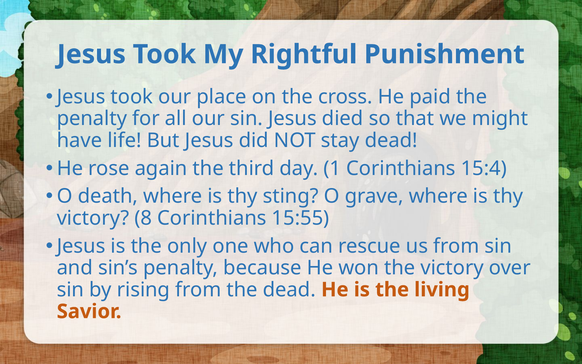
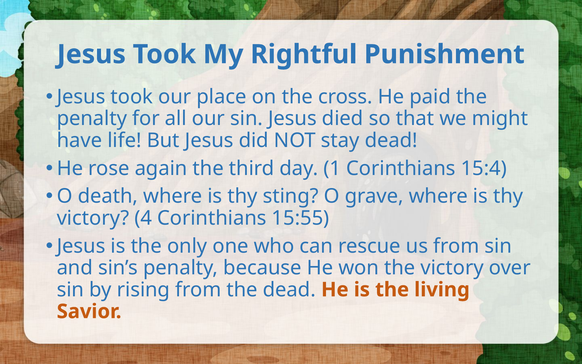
8: 8 -> 4 (143, 218)
